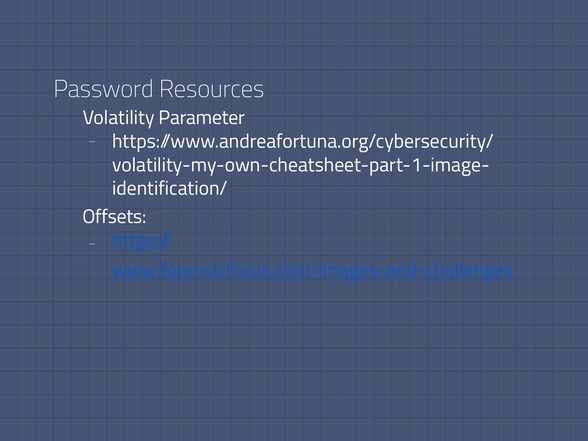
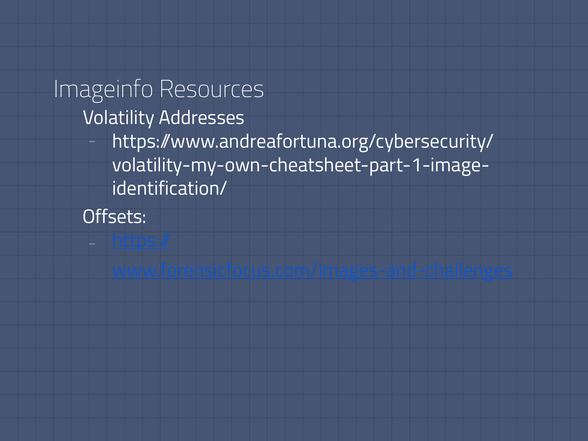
Password: Password -> Imageinfo (104, 89)
Parameter: Parameter -> Addresses (202, 118)
